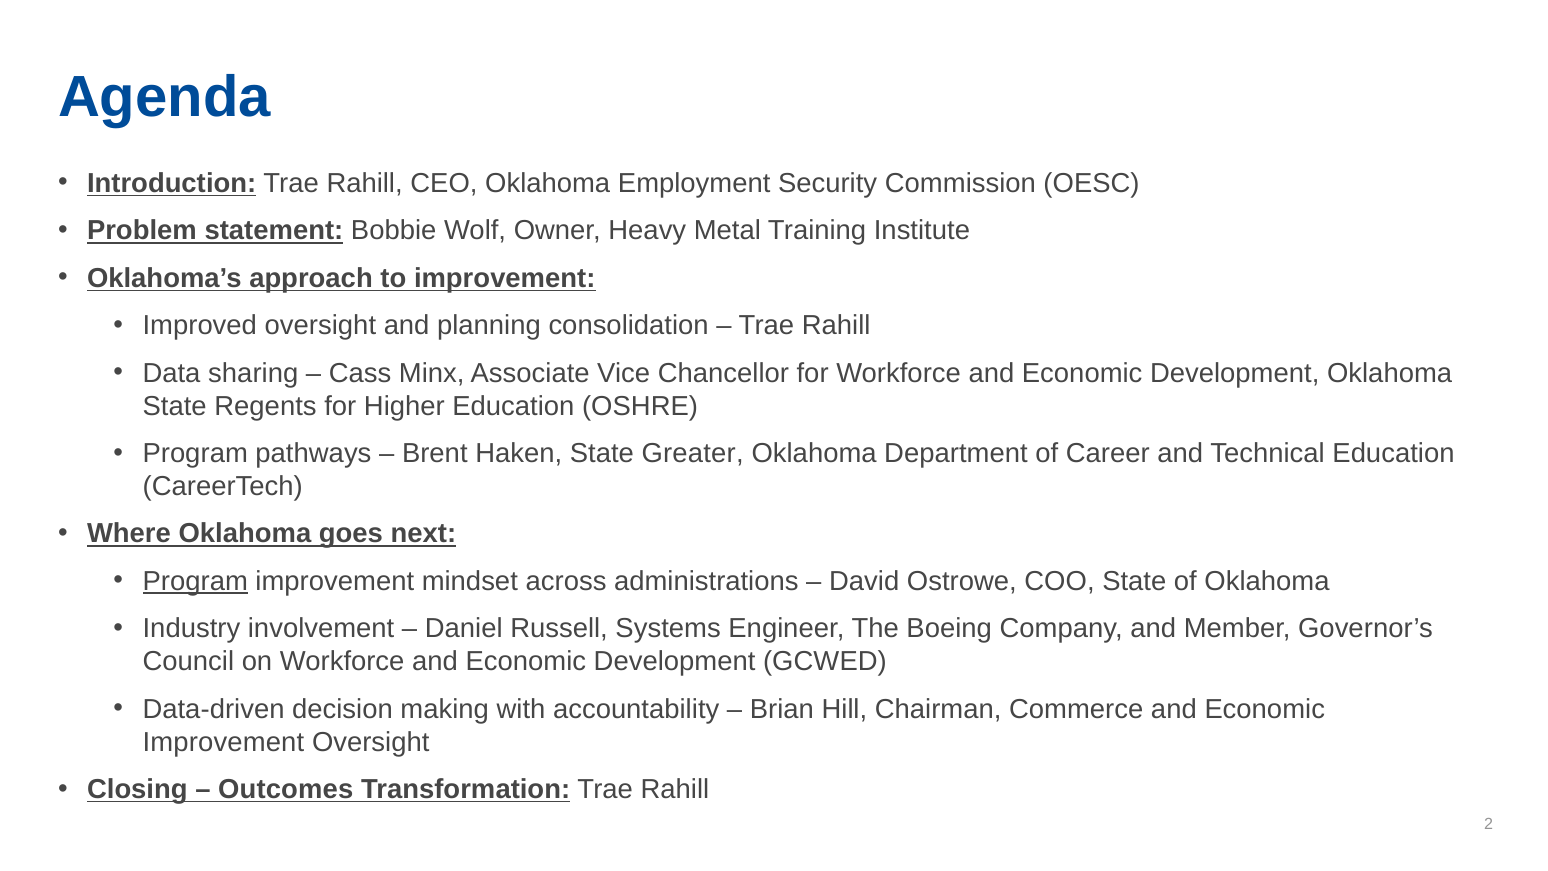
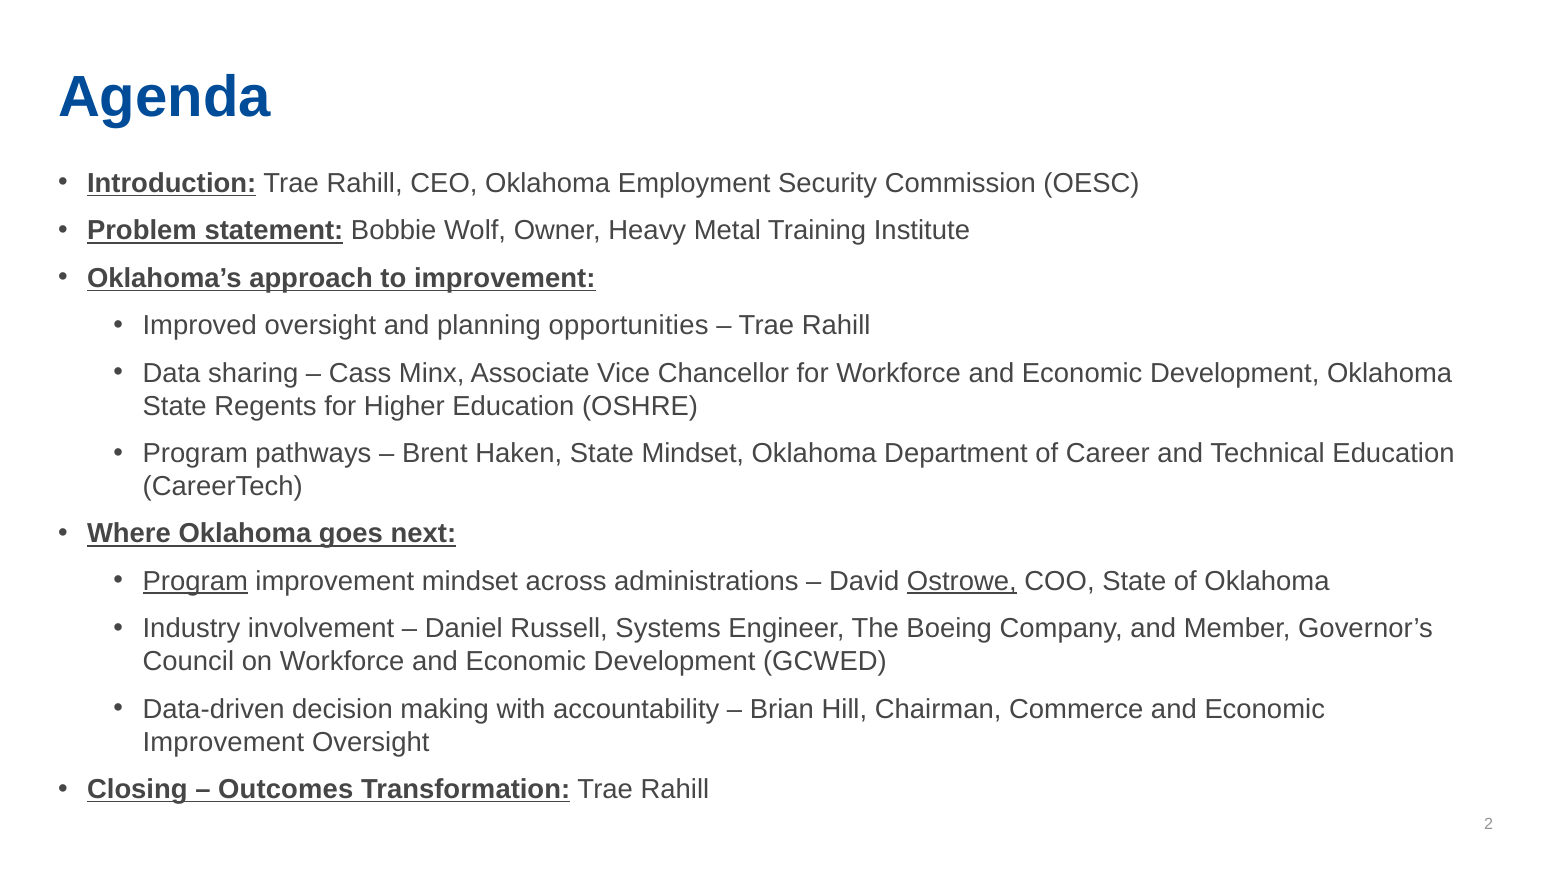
consolidation: consolidation -> opportunities (628, 326)
State Greater: Greater -> Mindset (693, 453)
Ostrowe underline: none -> present (962, 581)
